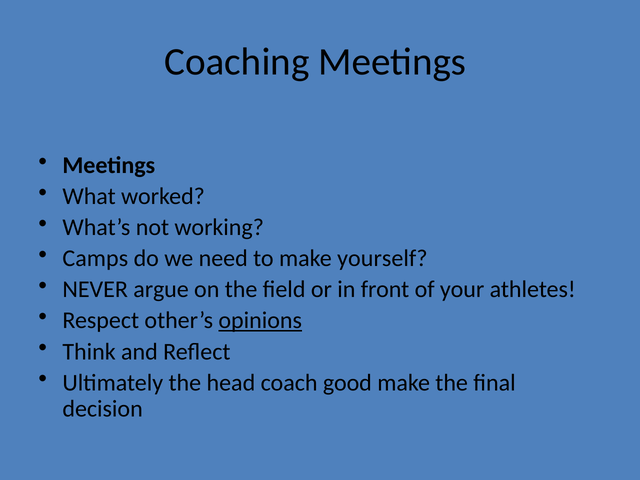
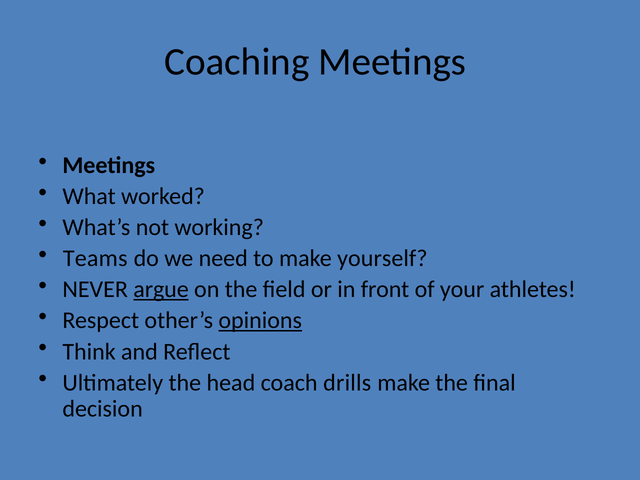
Camps: Camps -> Teams (95, 258)
argue underline: none -> present (161, 289)
good: good -> drills (347, 383)
